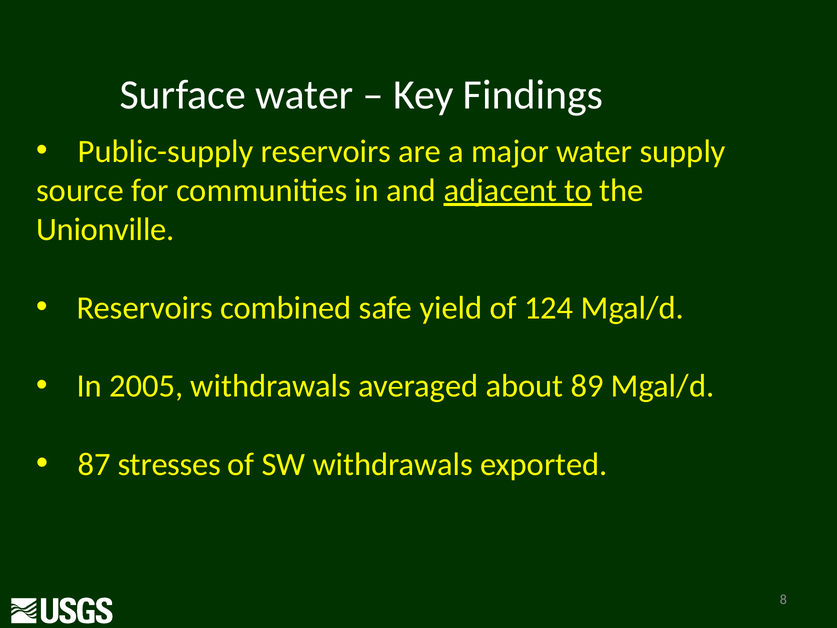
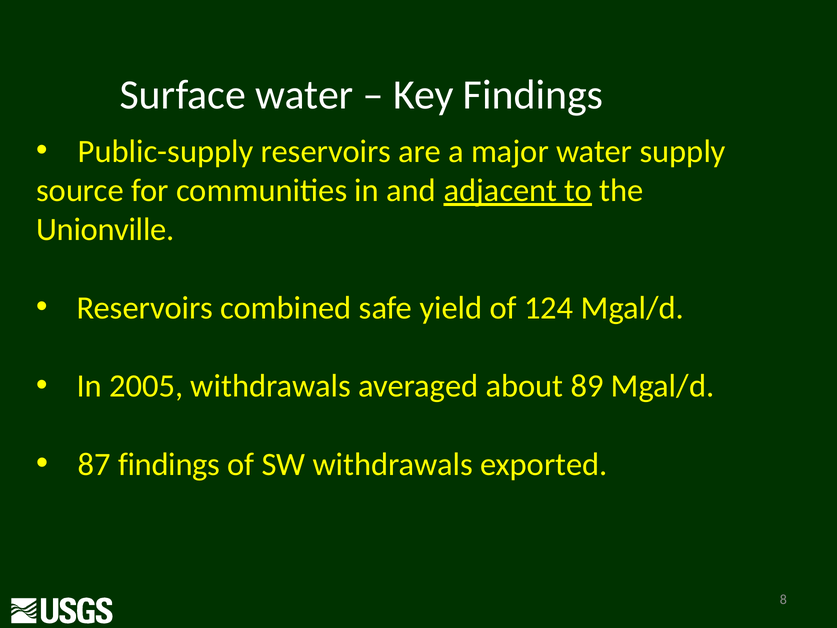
87 stresses: stresses -> findings (169, 464)
